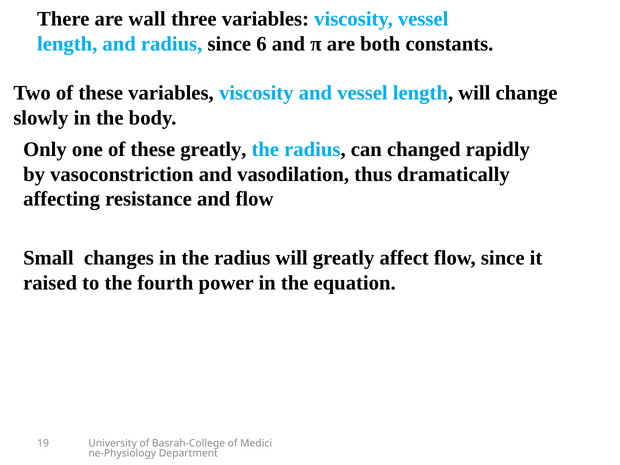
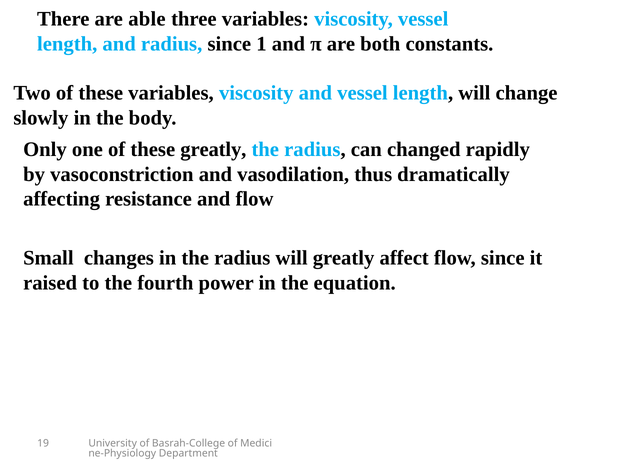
wall: wall -> able (147, 19)
6: 6 -> 1 (261, 44)
